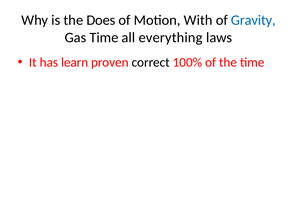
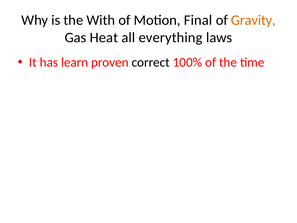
Does: Does -> With (101, 20)
With: With -> Final (198, 20)
Gravity colour: blue -> orange (253, 20)
Gas Time: Time -> Heat (104, 37)
